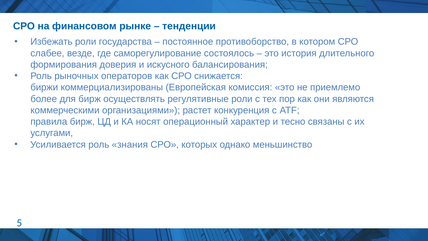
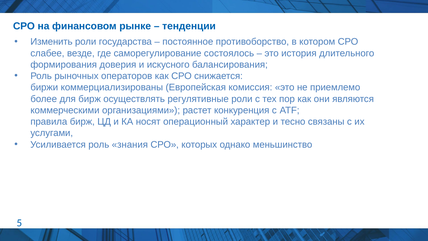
Избежать: Избежать -> Изменить (51, 42)
